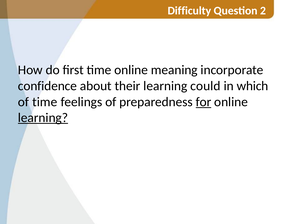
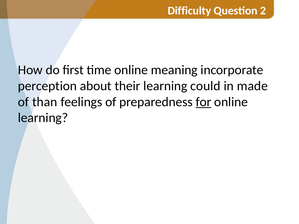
confidence: confidence -> perception (47, 86)
which: which -> made (252, 86)
of time: time -> than (45, 102)
learning underline: present -> none (43, 118)
